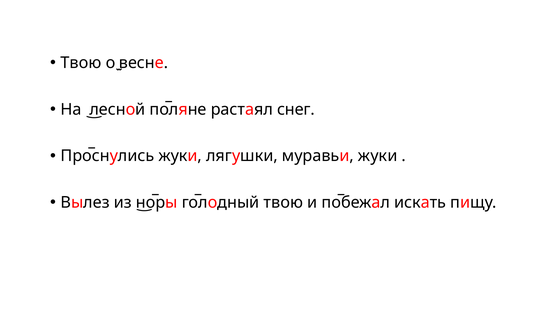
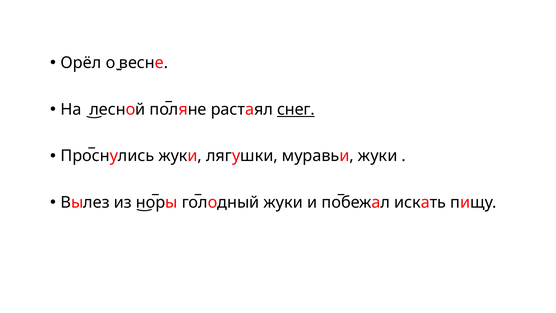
Твою: Твою -> Орёл (81, 63)
снег underline: none -> present (296, 109)
твою: твою -> жуки (283, 202)
